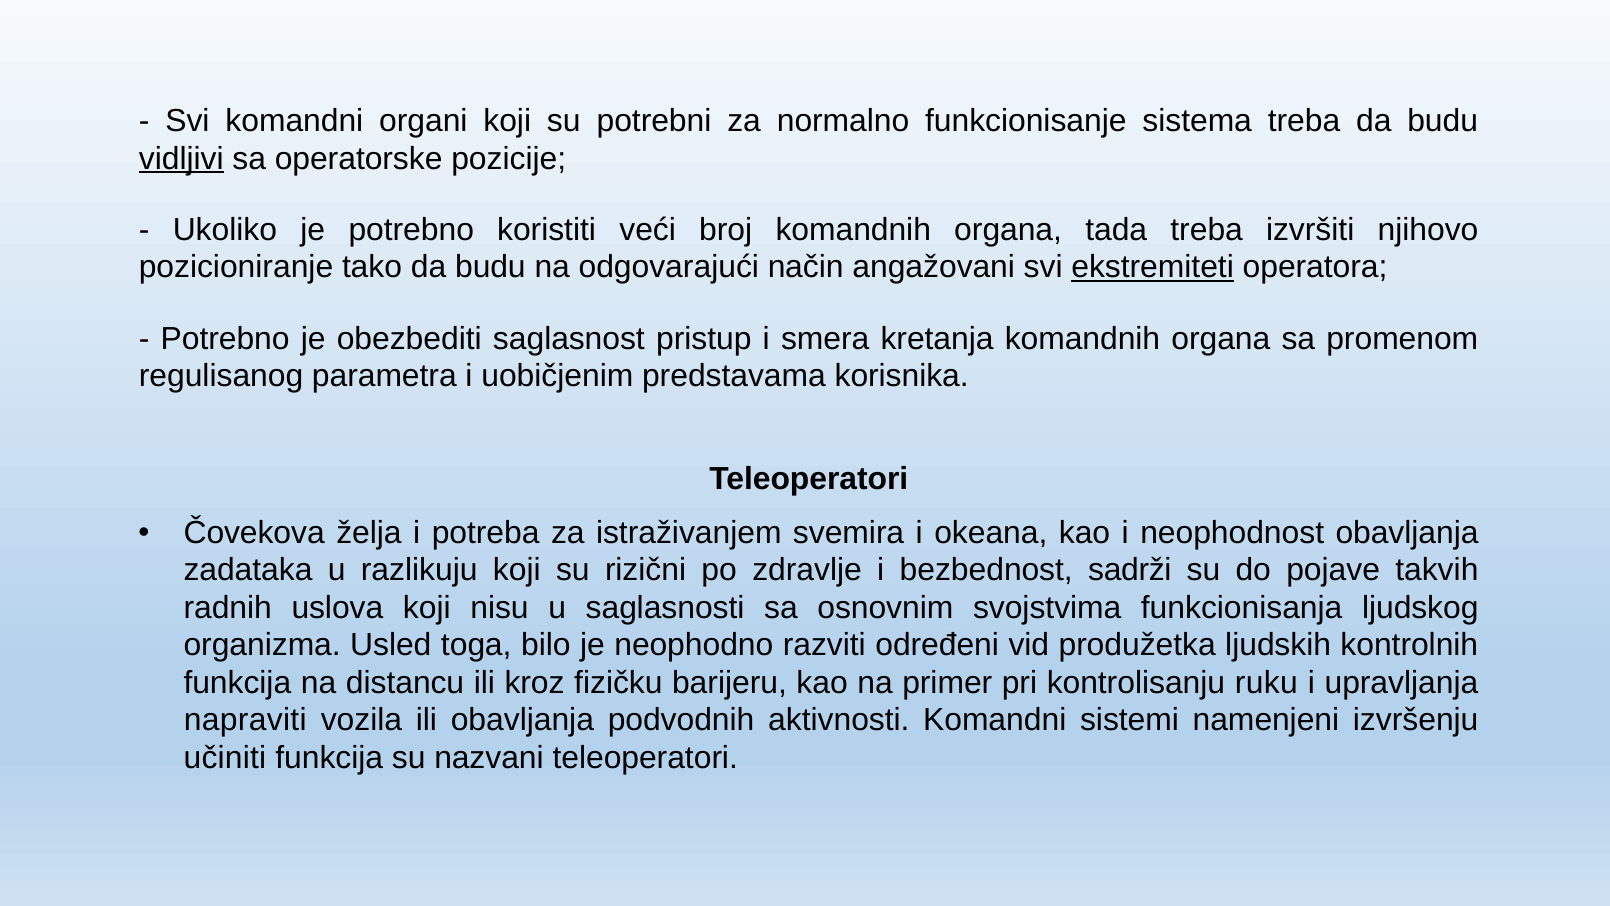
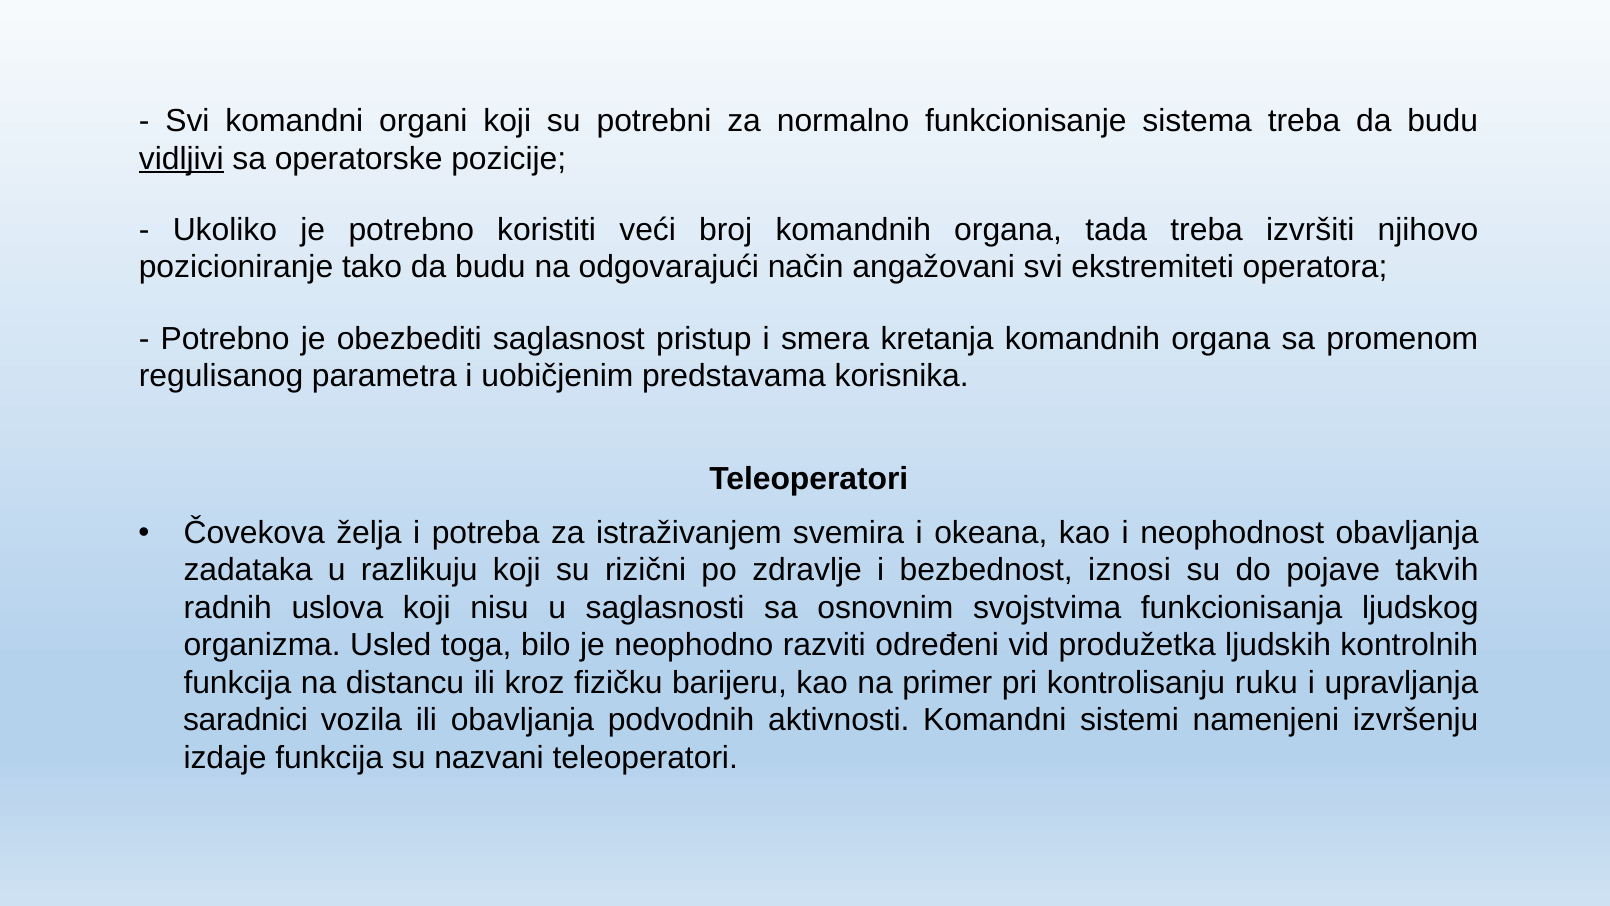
ekstremiteti underline: present -> none (1153, 267)
sadrži: sadrži -> iznosi (1130, 570)
napraviti: napraviti -> saradnici (246, 720)
učiniti: učiniti -> izdaje (225, 757)
